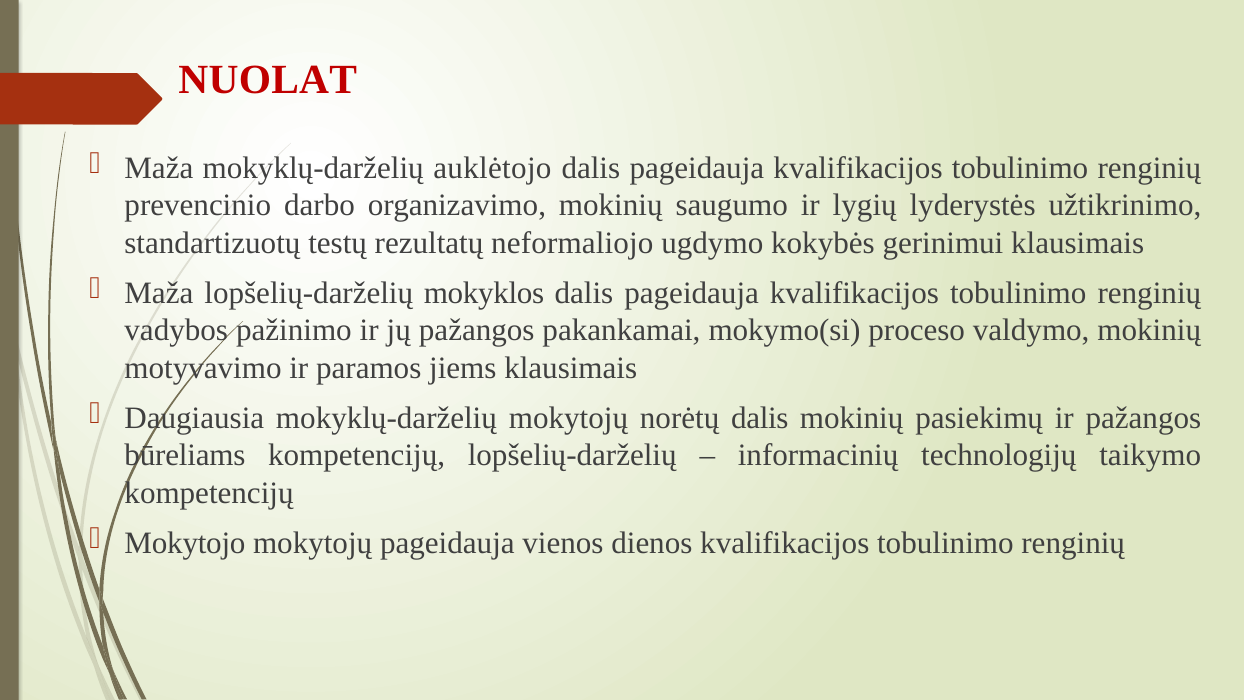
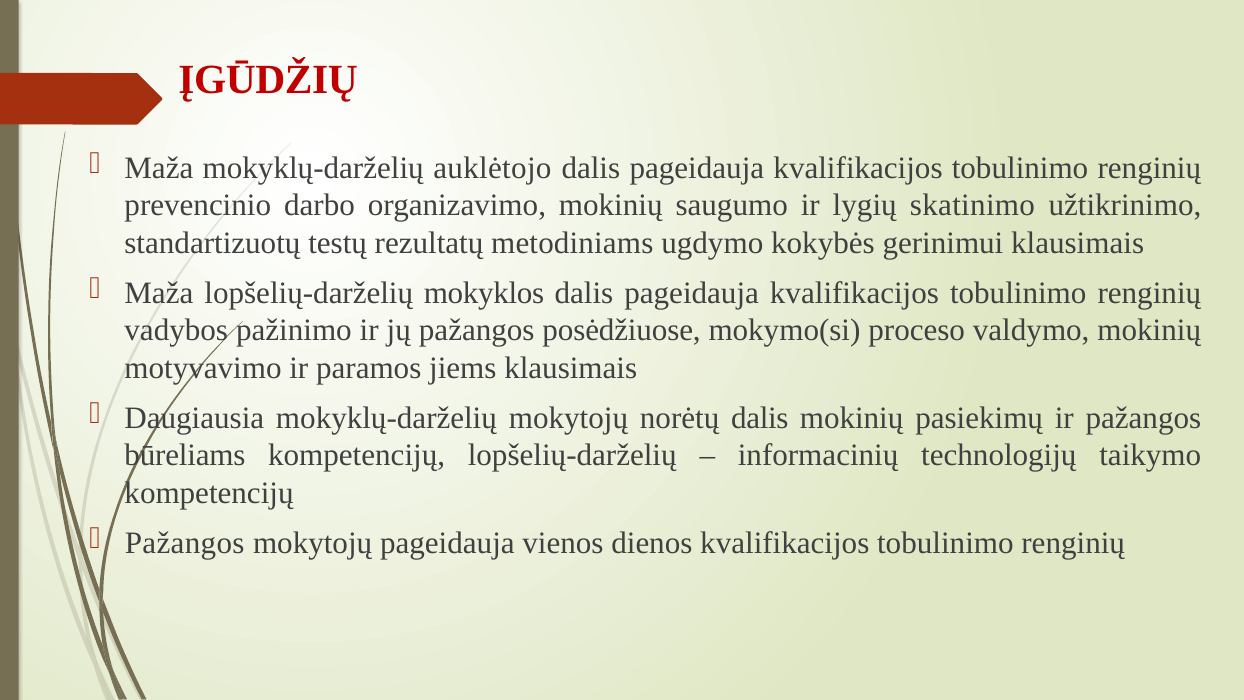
NUOLAT: NUOLAT -> ĮGŪDŽIŲ (268, 79)
lyderystės: lyderystės -> skatinimo (972, 205)
neformaliojo: neformaliojo -> metodiniams (572, 243)
pakankamai: pakankamai -> posėdžiuose (622, 330)
Mokytojo: Mokytojo -> Pažangos (185, 543)
